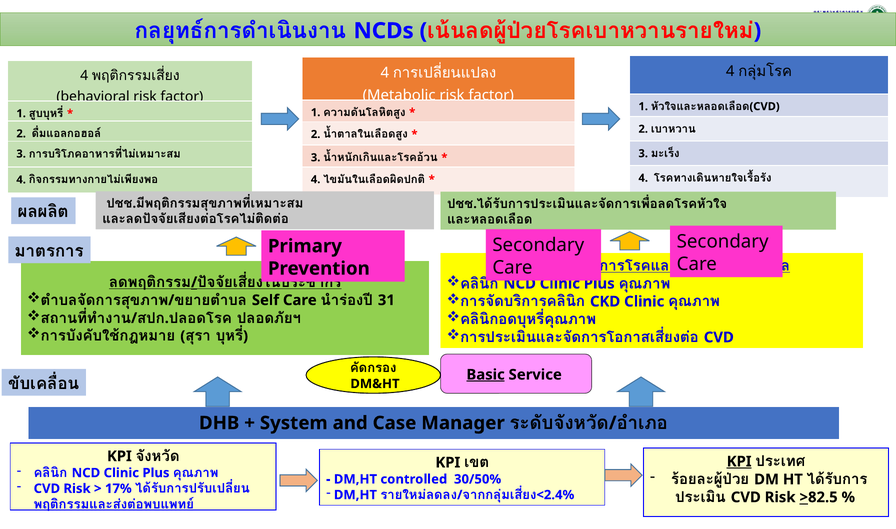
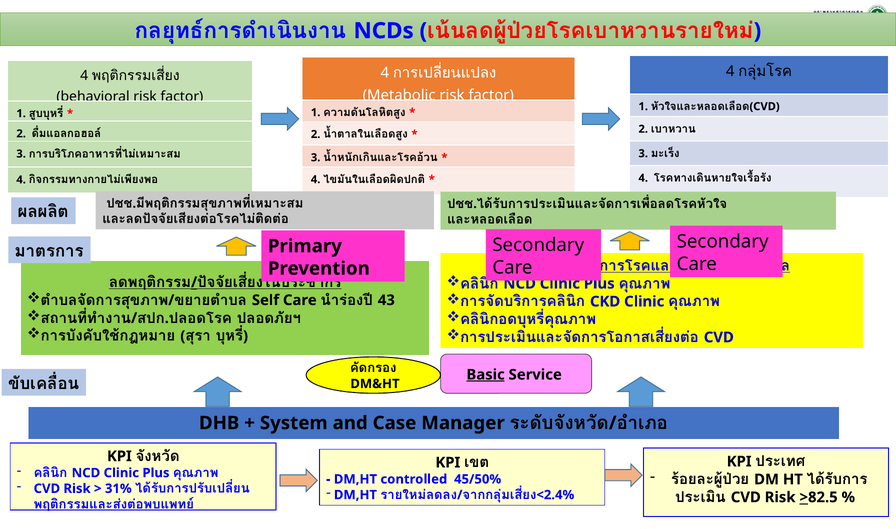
31: 31 -> 43 (386, 300)
KPI underline: present -> none (739, 462)
30/50%: 30/50% -> 45/50% (478, 479)
17%: 17% -> 31% (118, 489)
